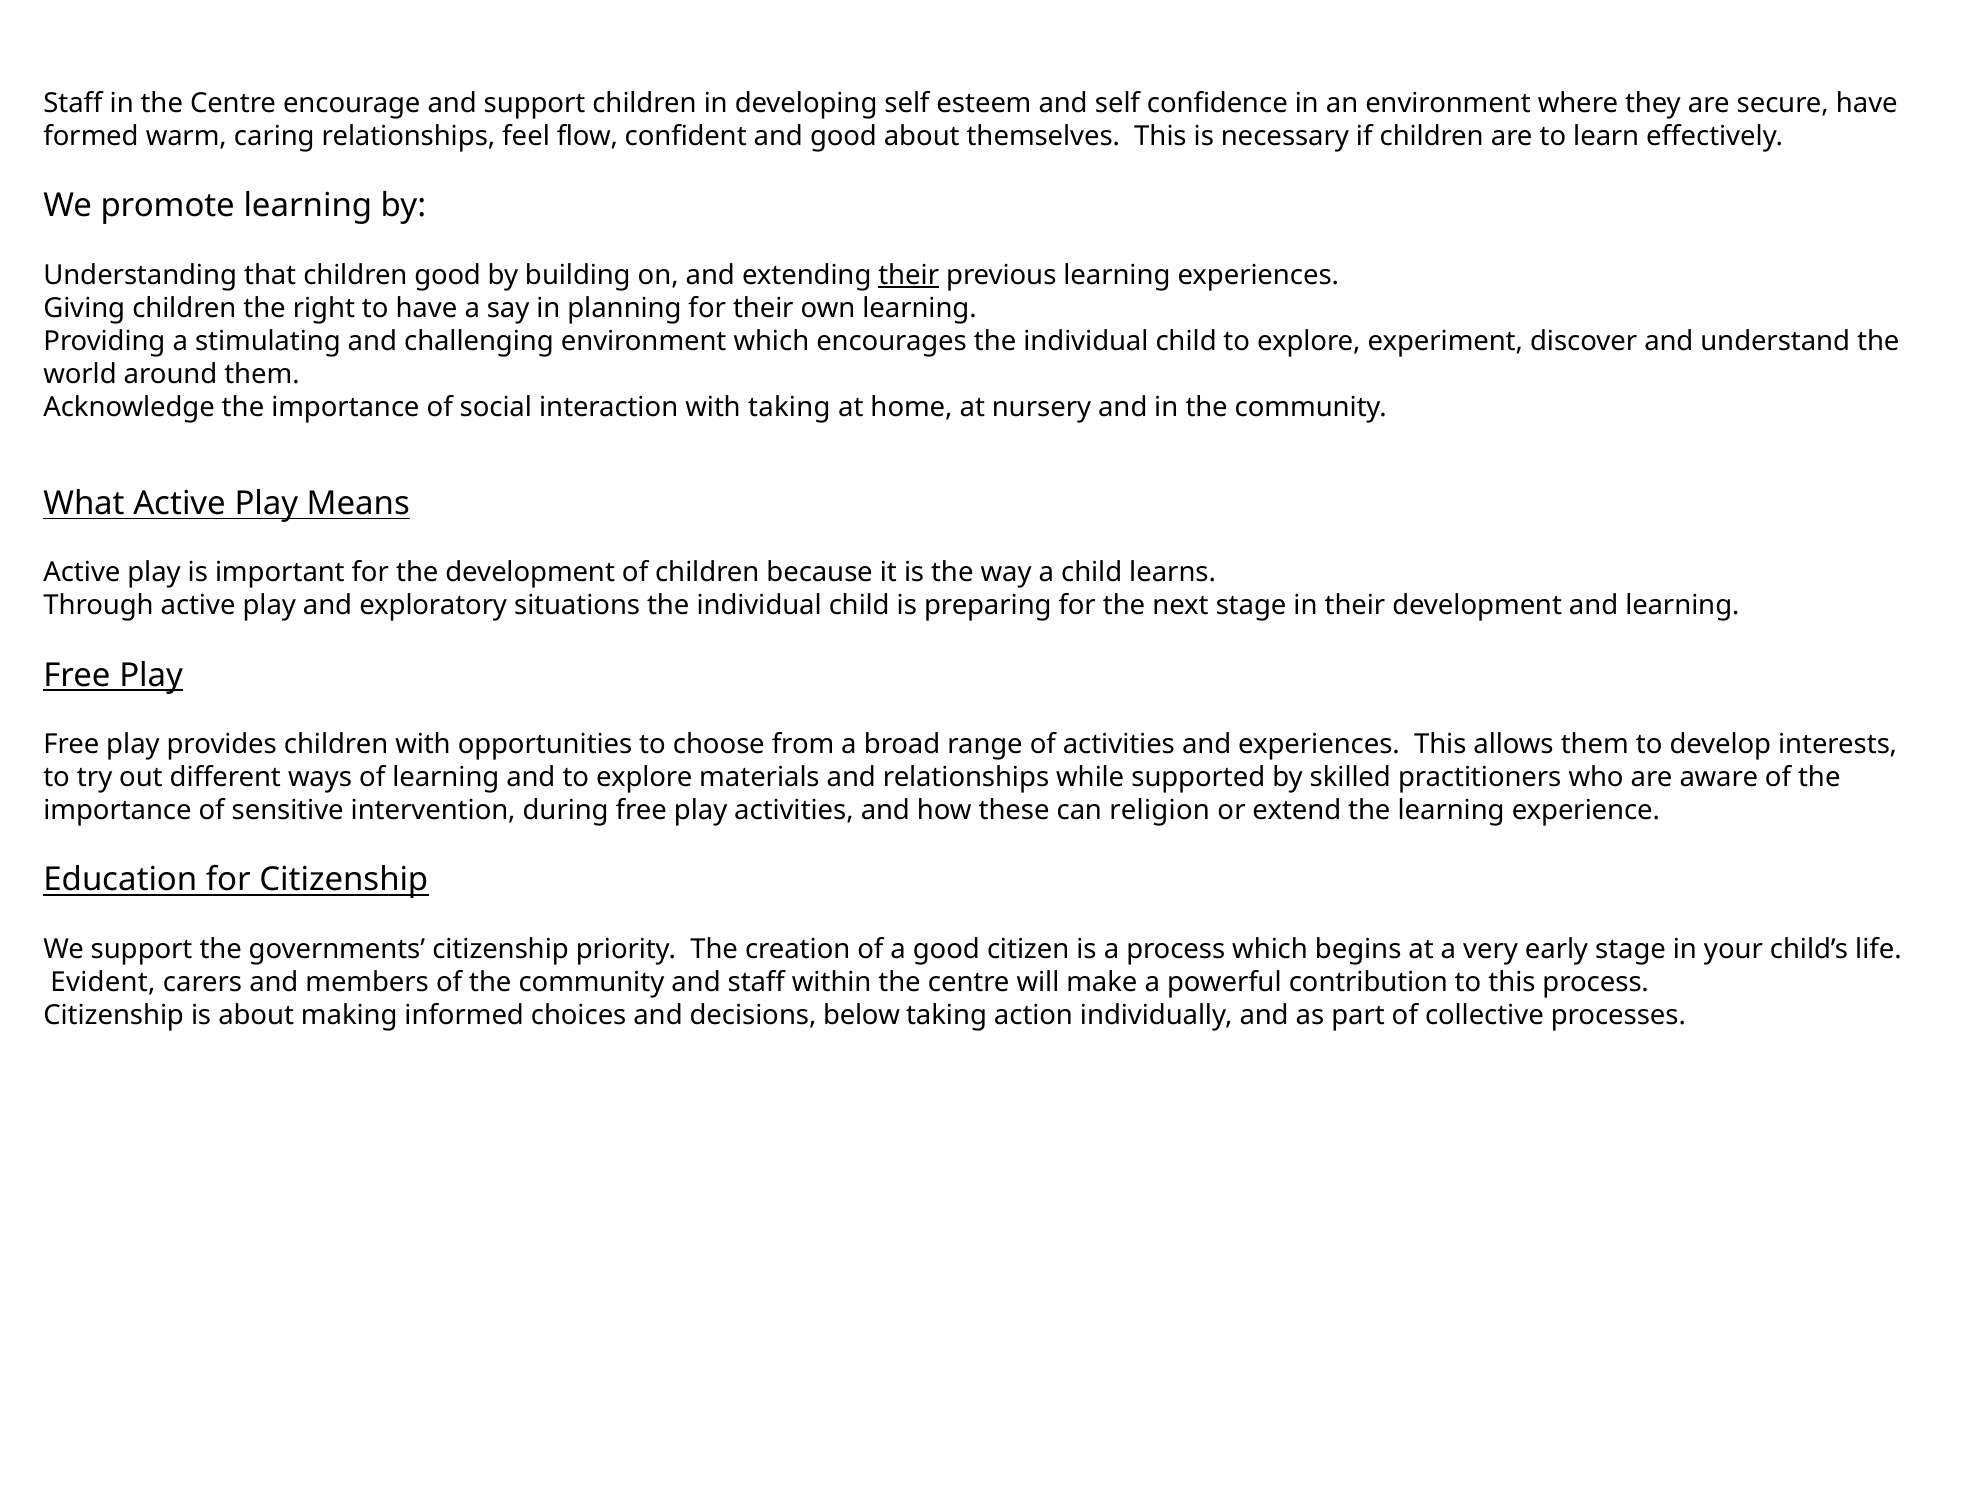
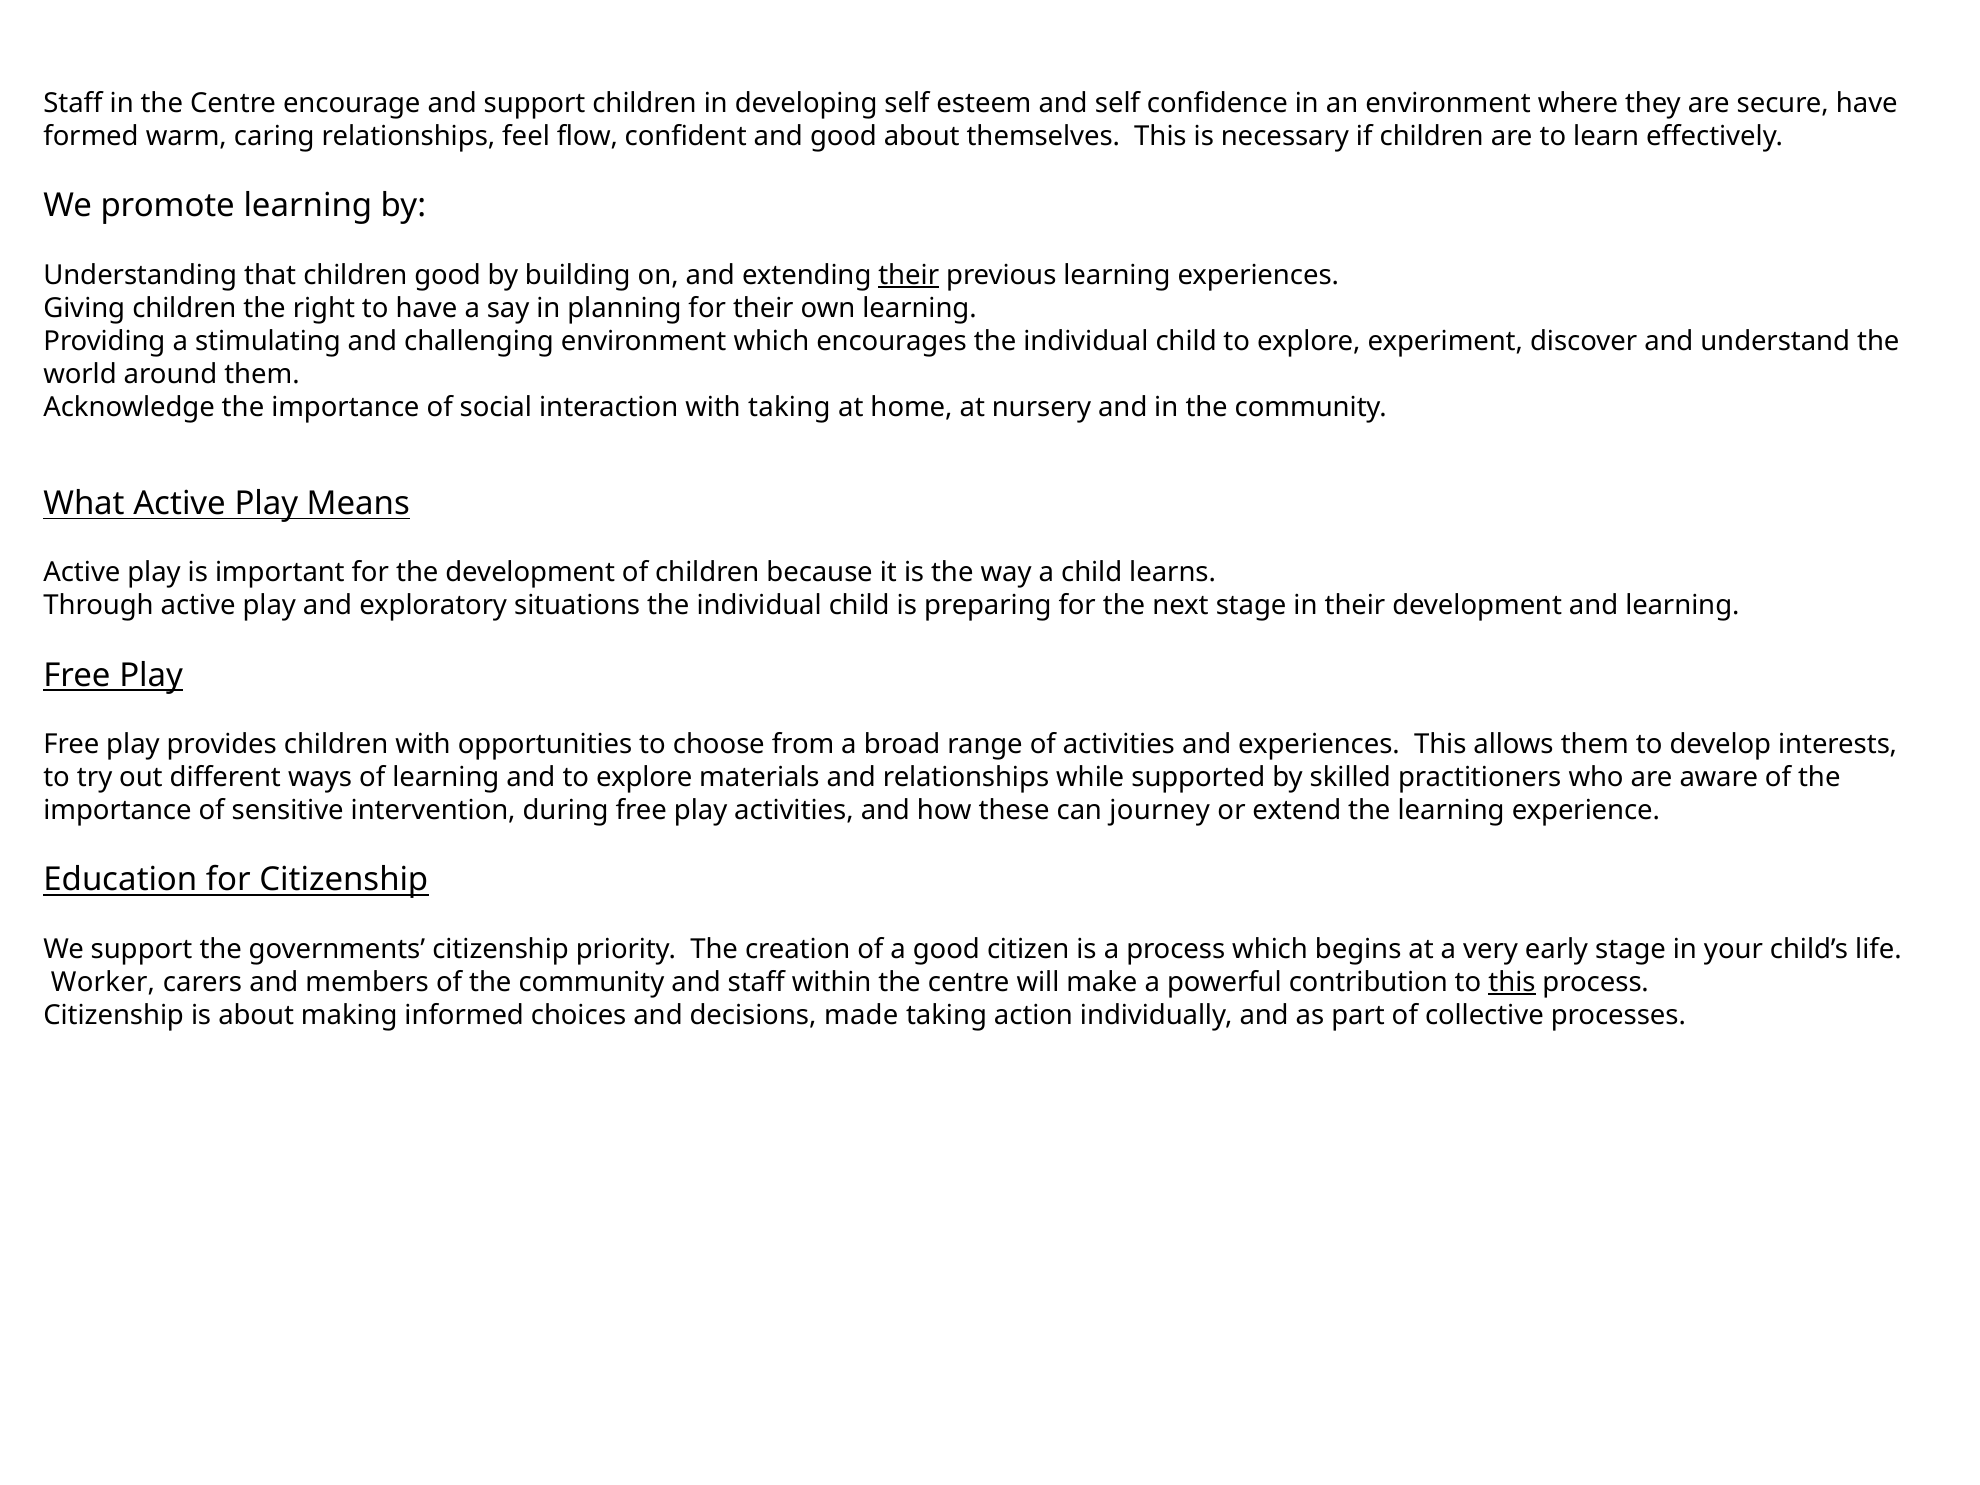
religion: religion -> journey (1160, 810)
Evident: Evident -> Worker (103, 982)
this underline: none -> present (1512, 982)
below: below -> made (861, 1015)
